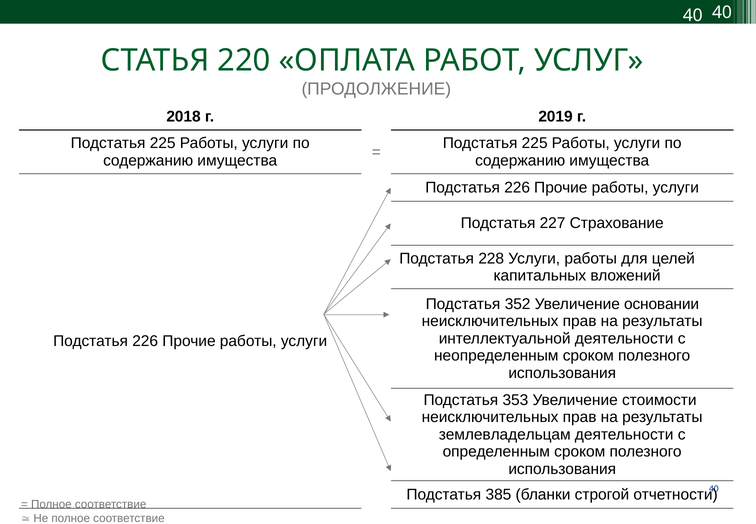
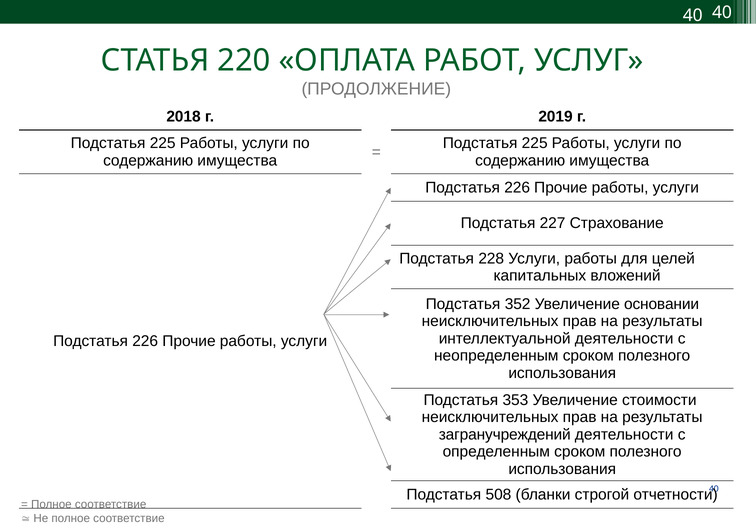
землевладельцам: землевладельцам -> загранучреждений (505, 434)
385: 385 -> 508 (498, 494)
